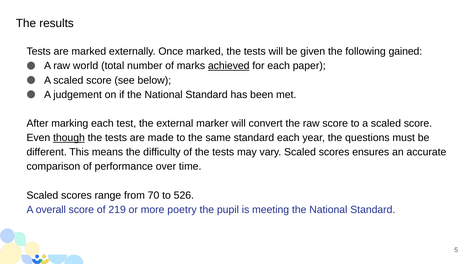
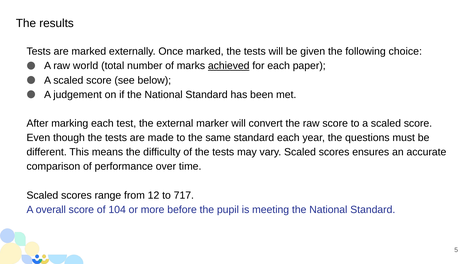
gained: gained -> choice (405, 51)
though underline: present -> none (69, 138)
70: 70 -> 12 (154, 195)
526: 526 -> 717 (184, 195)
219: 219 -> 104 (117, 209)
poetry: poetry -> before (182, 209)
